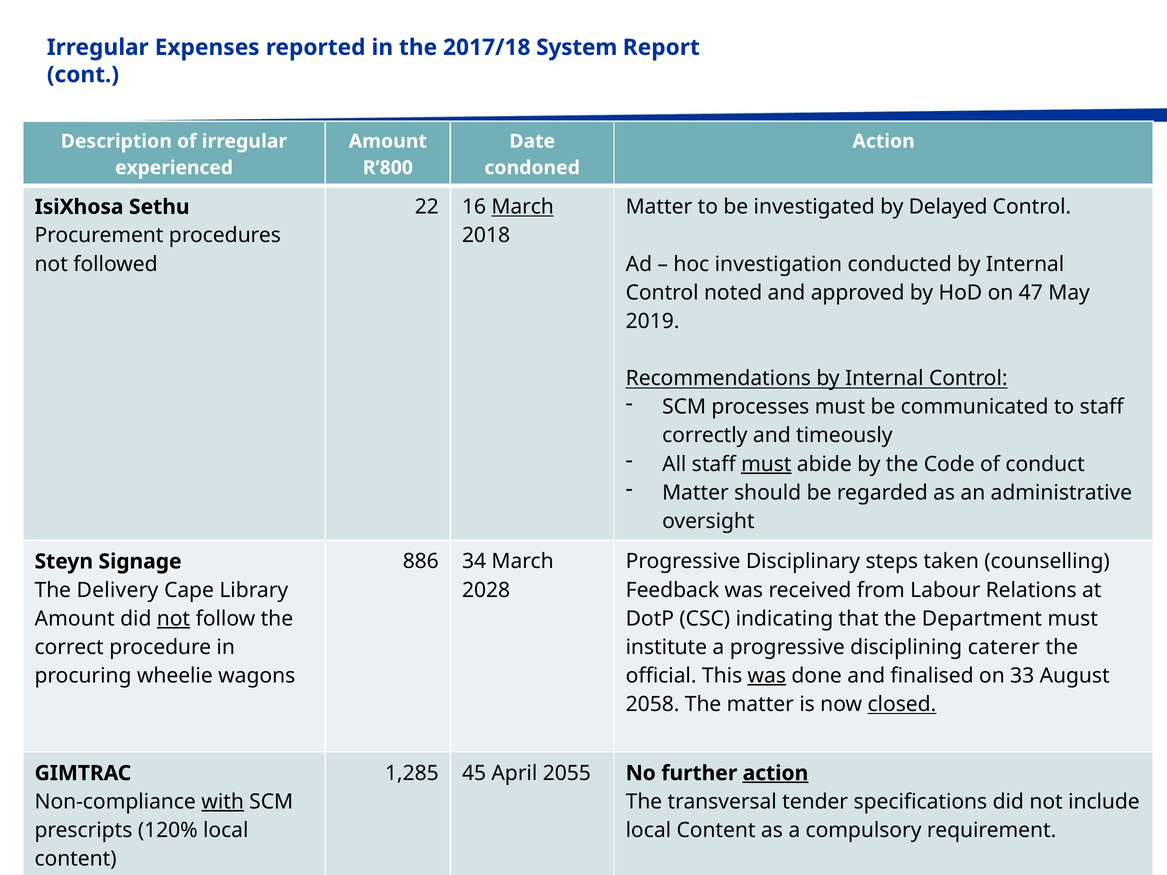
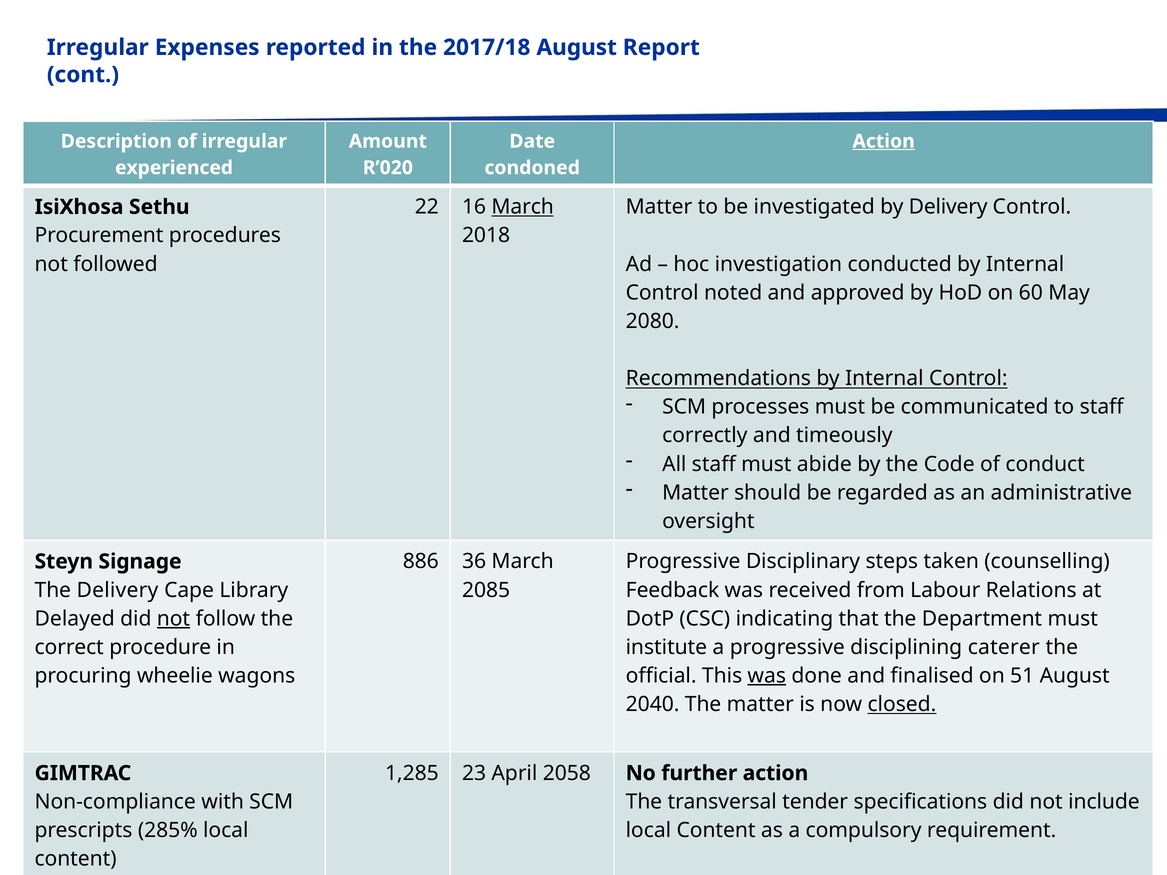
2017/18 System: System -> August (577, 47)
Action underline: none -> present (884, 141)
R’800: R’800 -> R’020 (388, 168)
by Delayed: Delayed -> Delivery (948, 207)
47: 47 -> 60 (1031, 293)
2019: 2019 -> 2080 (653, 321)
must underline: present -> none (766, 464)
34: 34 -> 36 (474, 562)
2028: 2028 -> 2085 (486, 590)
Amount: Amount -> Delayed (75, 619)
33: 33 -> 51 (1022, 676)
2058: 2058 -> 2040 (653, 705)
45: 45 -> 23 (474, 773)
2055: 2055 -> 2058 (567, 773)
action underline: present -> none (775, 773)
with underline: present -> none (223, 802)
120%: 120% -> 285% (168, 831)
